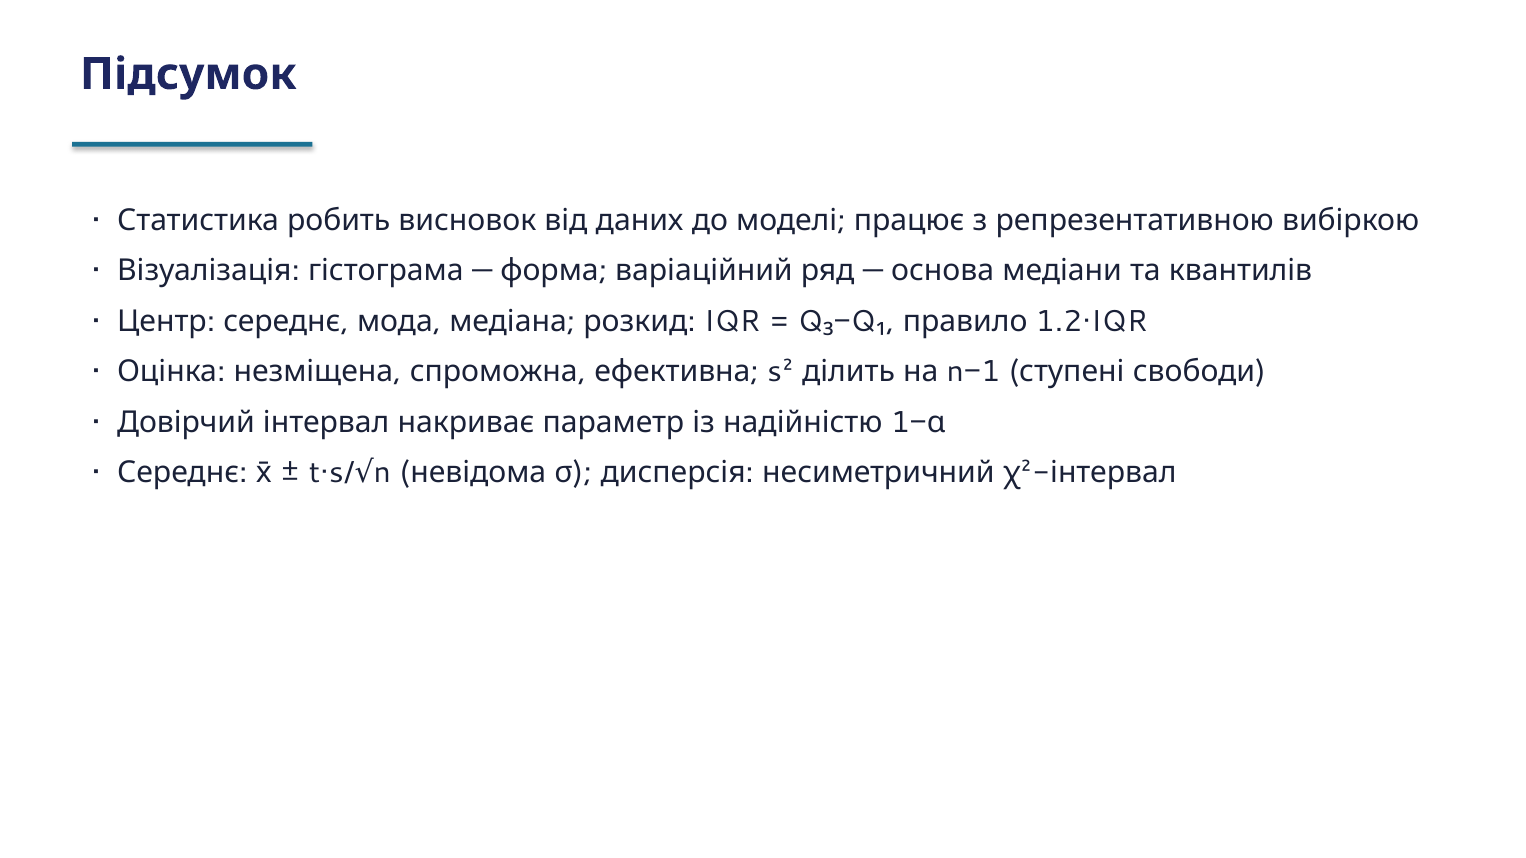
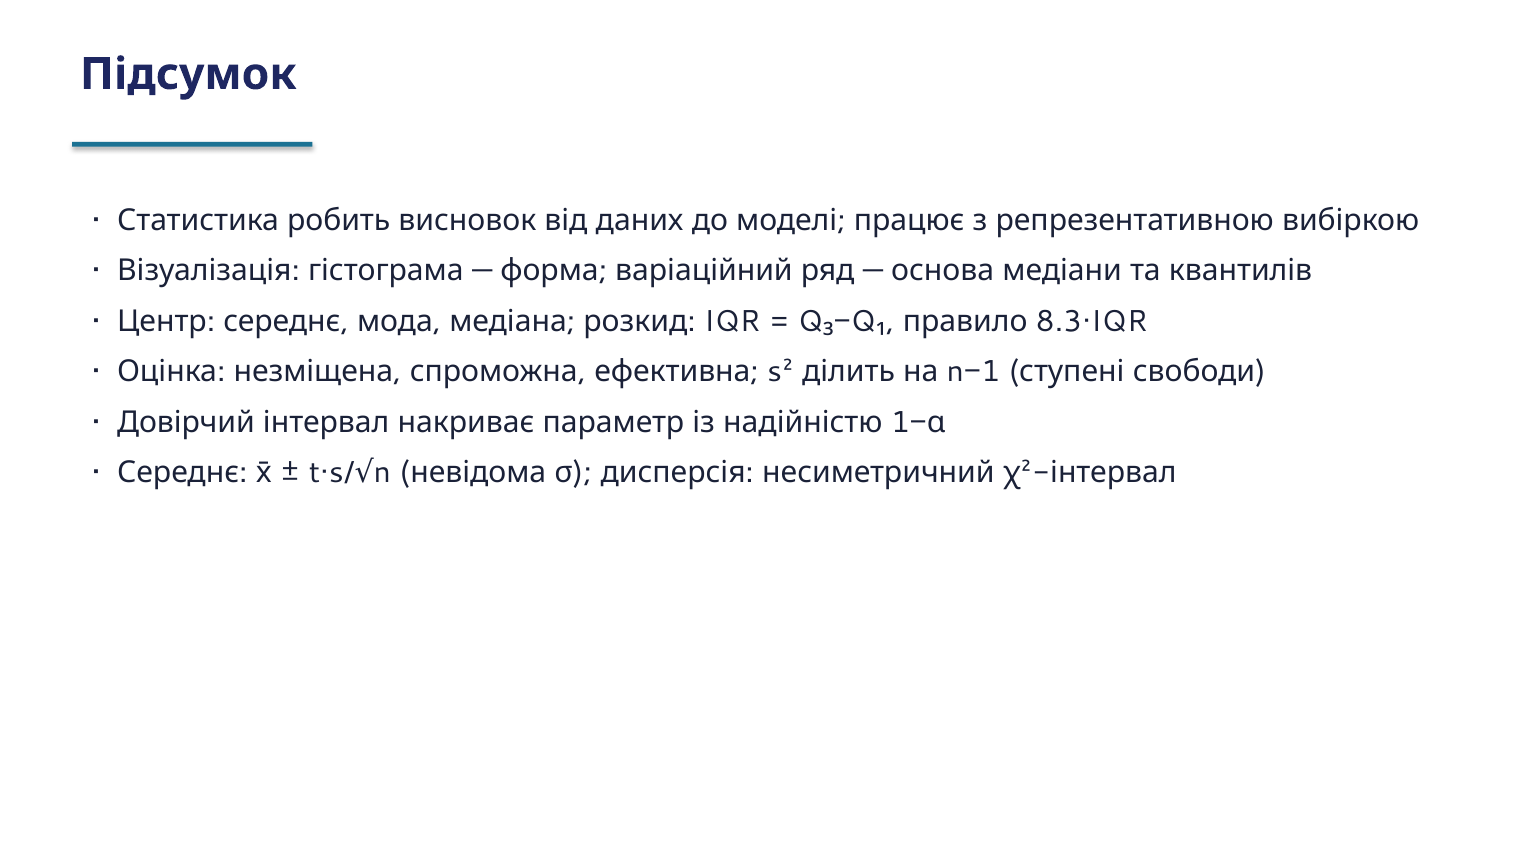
1.2·IQR: 1.2·IQR -> 8.3·IQR (1092, 321)
